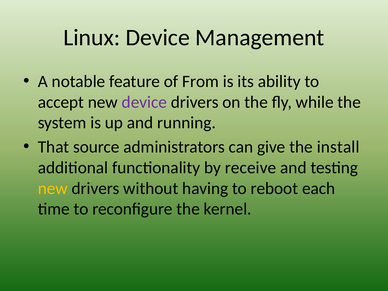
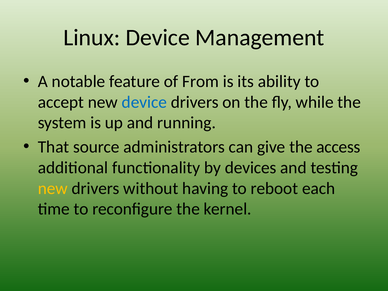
device colour: purple -> blue (144, 102)
install: install -> access (338, 147)
receive: receive -> devices (251, 168)
